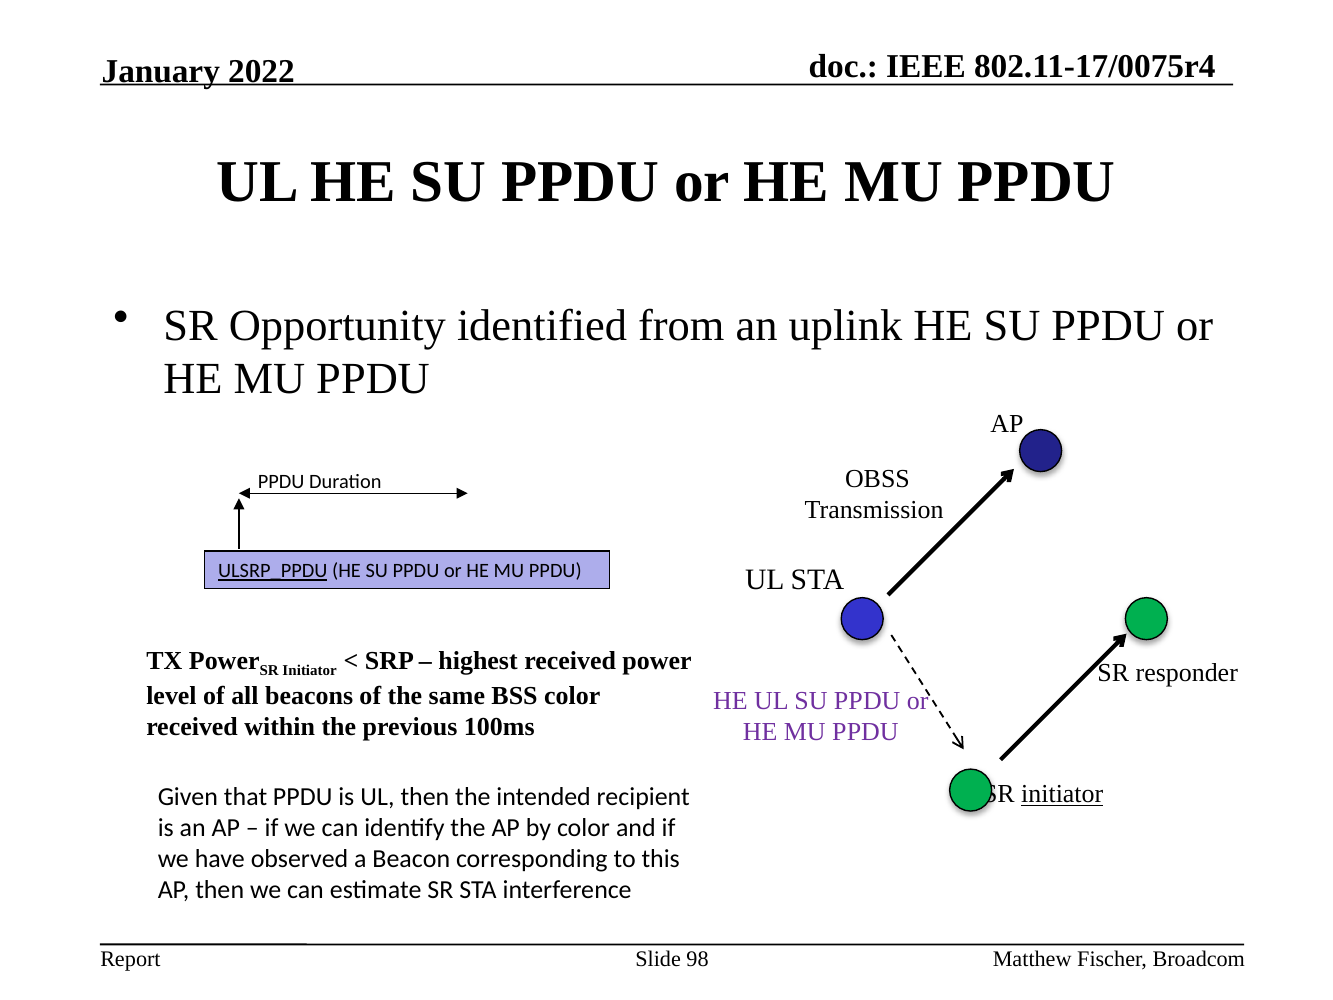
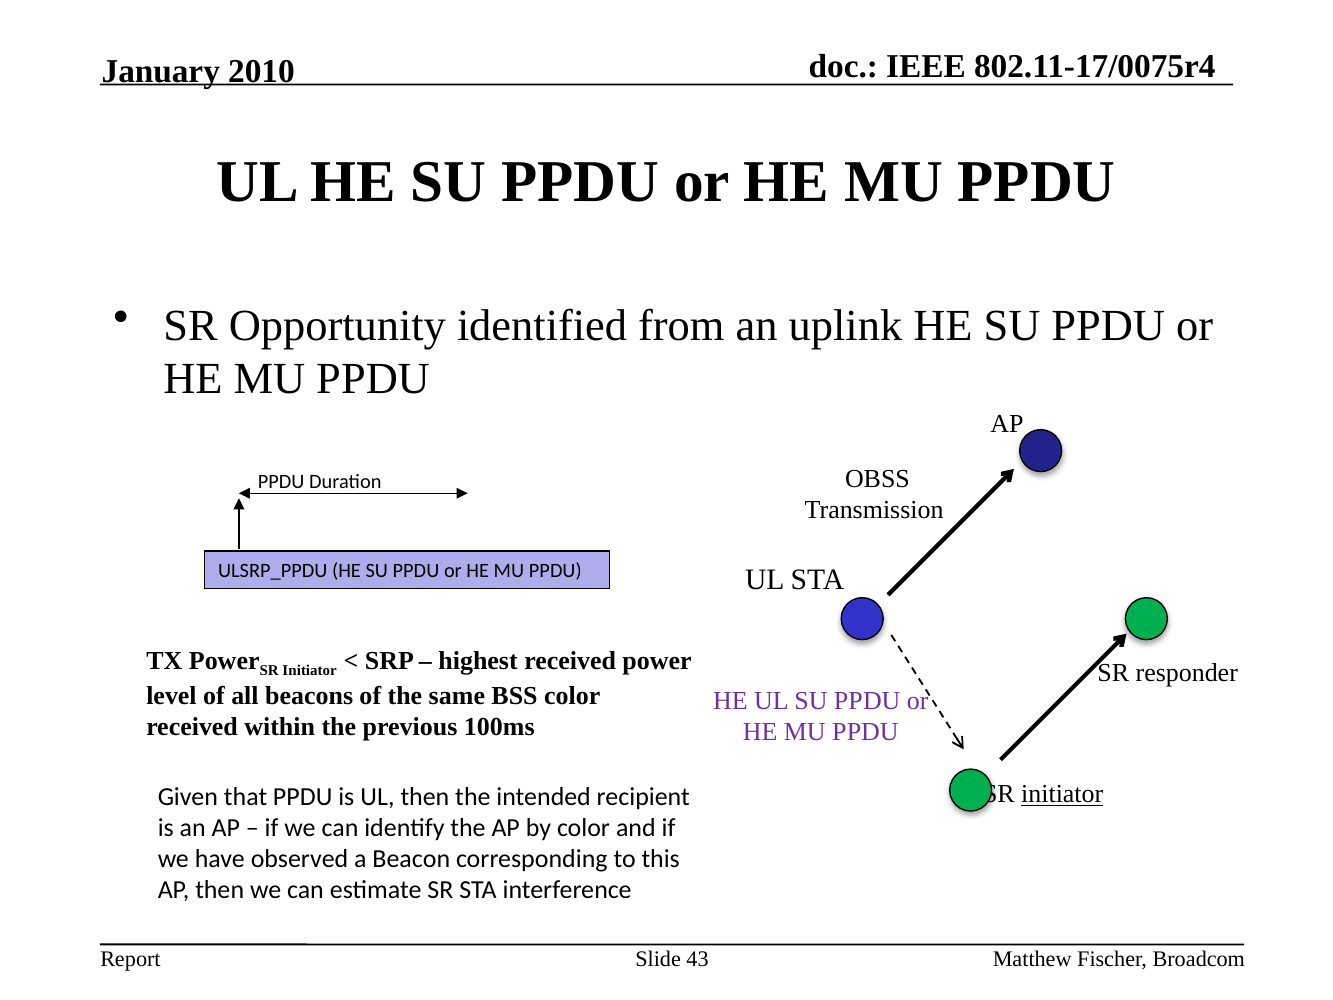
2022: 2022 -> 2010 (261, 71)
ULSRP_PPDU underline: present -> none (273, 571)
98: 98 -> 43 (698, 959)
